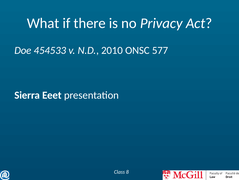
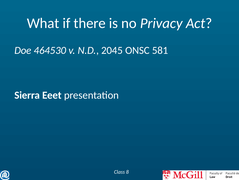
454533: 454533 -> 464530 (50, 50)
2010: 2010 -> 2045 (112, 50)
577: 577 -> 581 (160, 50)
